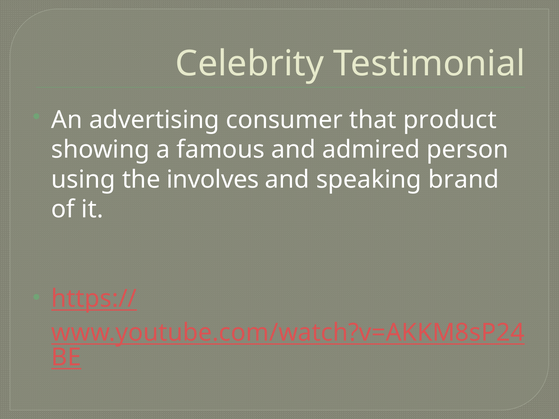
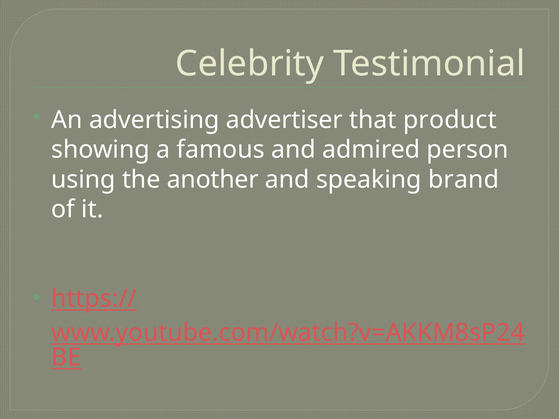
consumer: consumer -> advertiser (284, 120)
involves: involves -> another (213, 180)
